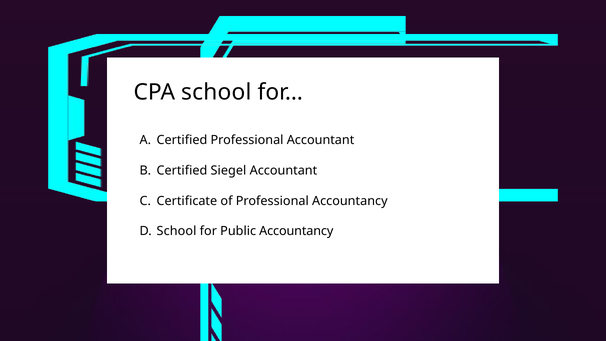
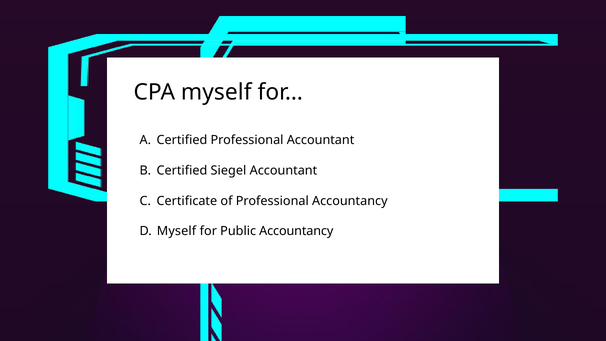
CPA school: school -> myself (216, 92)
School: School -> Myself (176, 231)
